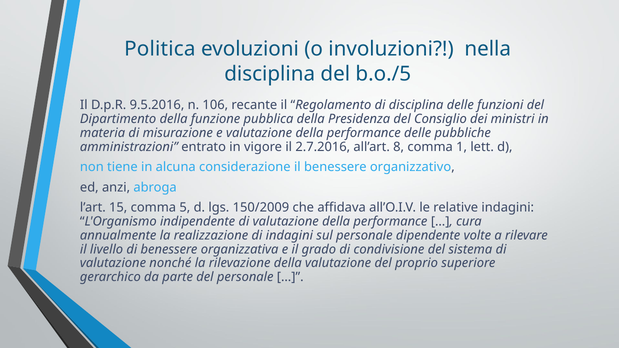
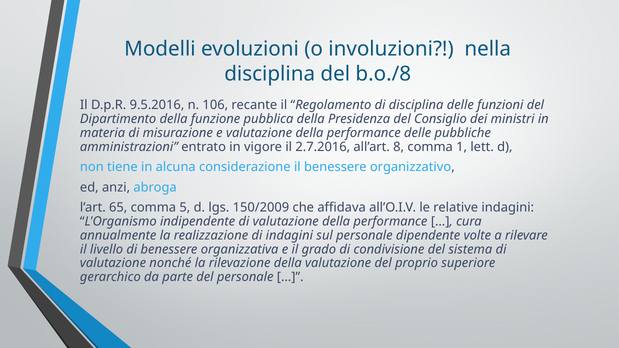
Politica: Politica -> Modelli (160, 49)
b.o./5: b.o./5 -> b.o./8 (383, 74)
15: 15 -> 65 (118, 208)
